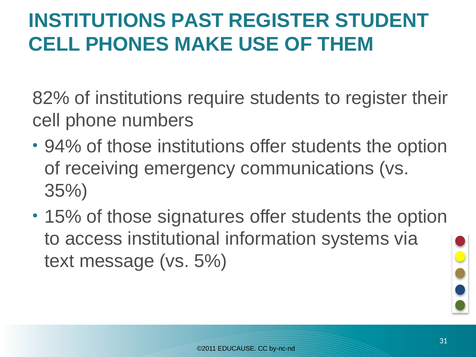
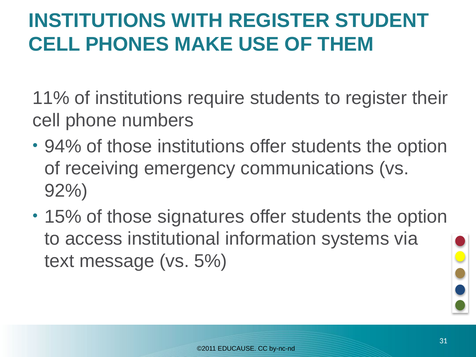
PAST: PAST -> WITH (197, 21)
82%: 82% -> 11% (51, 98)
35%: 35% -> 92% (66, 191)
